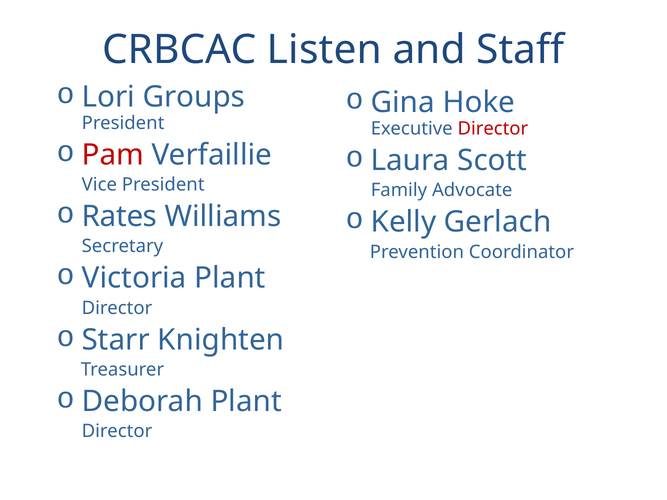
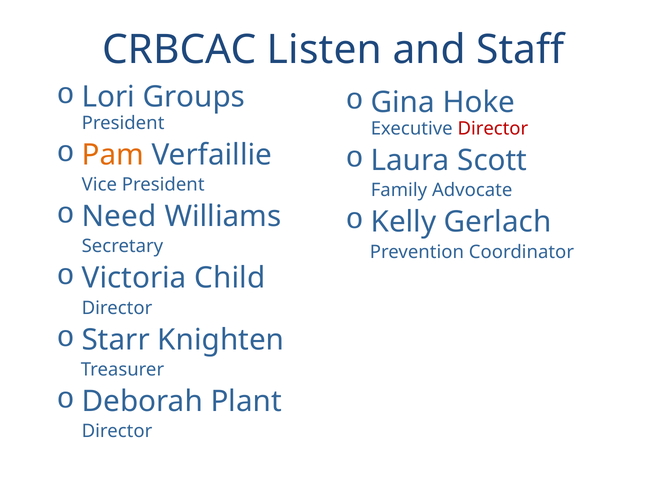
Pam colour: red -> orange (113, 155)
Rates: Rates -> Need (119, 217)
Victoria Plant: Plant -> Child (230, 278)
